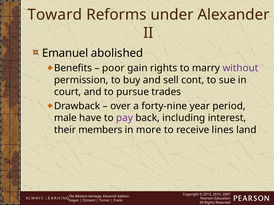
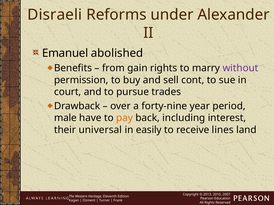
Toward: Toward -> Disraeli (55, 15)
poor: poor -> from (113, 68)
pay colour: purple -> orange (125, 118)
members: members -> universal (100, 130)
more: more -> easily (149, 130)
